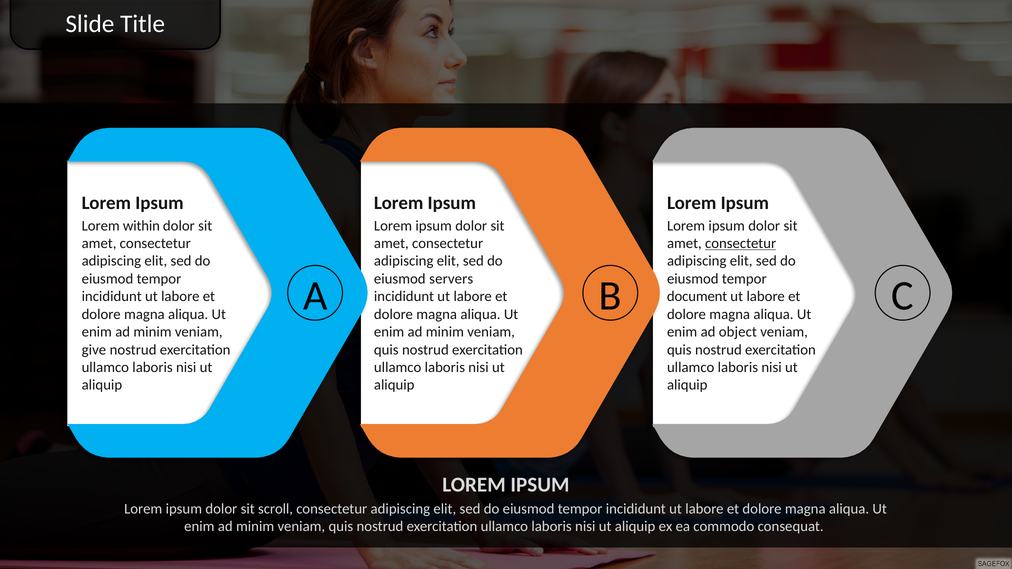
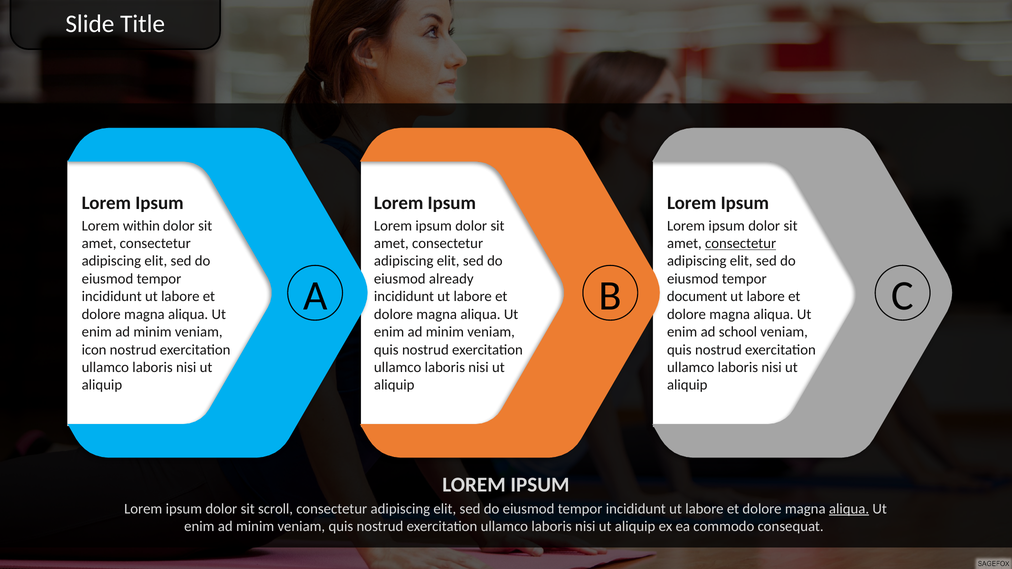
servers: servers -> already (451, 279)
object: object -> school (738, 332)
give: give -> icon (94, 350)
aliqua underline: none -> present (849, 509)
